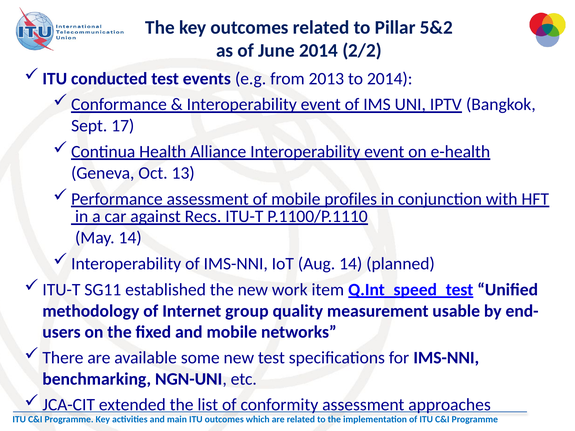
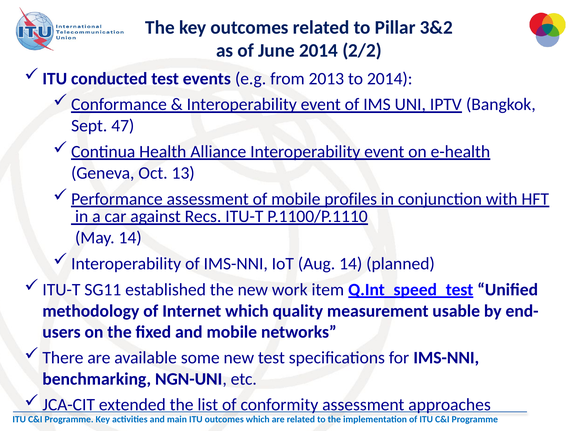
5&2: 5&2 -> 3&2 (436, 28)
17: 17 -> 47 (123, 126)
Internet group: group -> which (247, 311)
